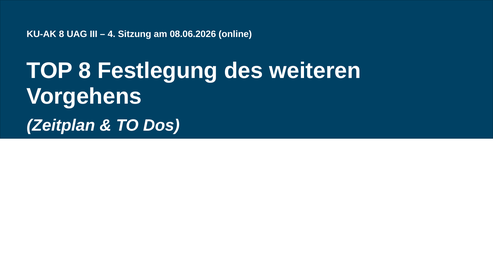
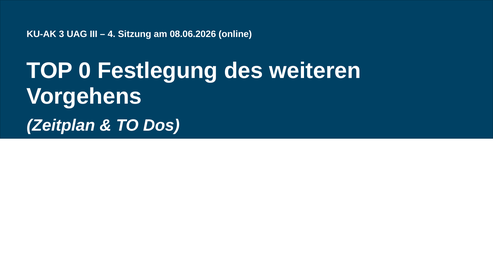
KU-AK 8: 8 -> 3 (61, 34)
TOP 8: 8 -> 0 (85, 71)
